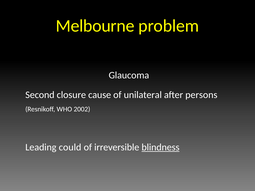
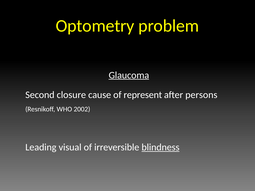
Melbourne: Melbourne -> Optometry (95, 26)
Glaucoma underline: none -> present (129, 75)
unilateral: unilateral -> represent (143, 95)
could: could -> visual (70, 147)
